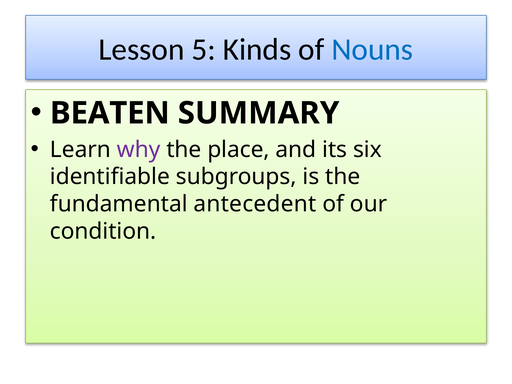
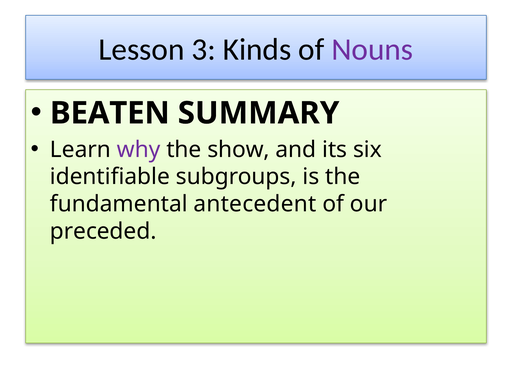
5: 5 -> 3 (204, 50)
Nouns colour: blue -> purple (372, 50)
place: place -> show (239, 149)
condition: condition -> preceded (103, 231)
